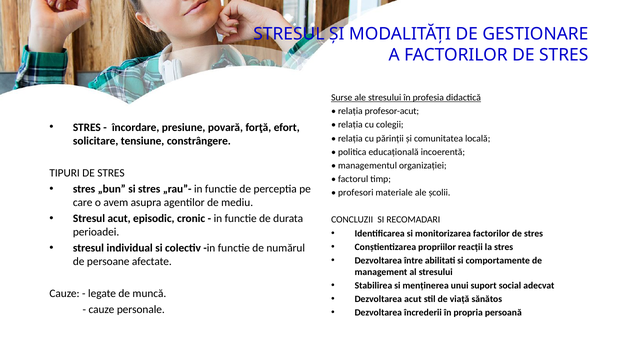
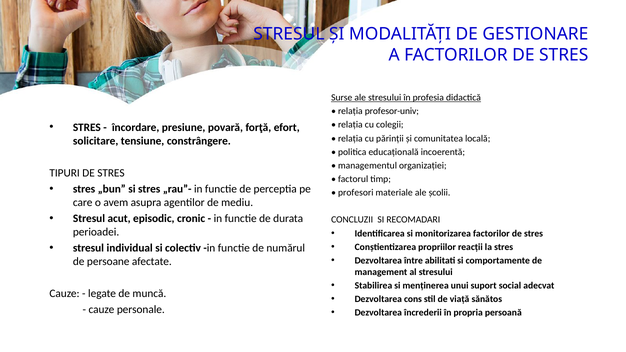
profesor-acut: profesor-acut -> profesor-univ (392, 111)
Dezvoltarea acut: acut -> cons (413, 299)
